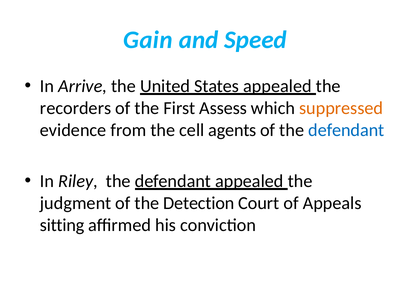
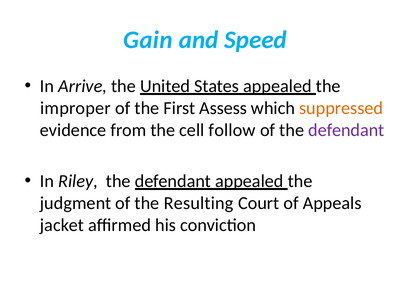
recorders: recorders -> improper (76, 108)
agents: agents -> follow (232, 130)
defendant colour: blue -> purple (346, 130)
Detection: Detection -> Resulting (199, 203)
sitting: sitting -> jacket (62, 225)
